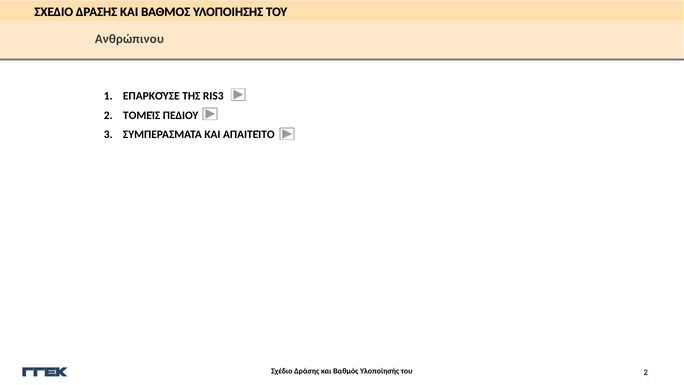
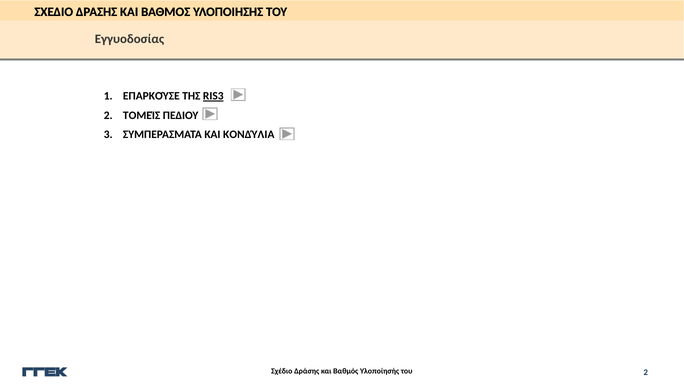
Ανθρώπινου: Ανθρώπινου -> Εγγυοδοσίας (129, 39)
RIS3 underline: none -> present (213, 96)
ΑΠΑΙΤΕΊΤΟ: ΑΠΑΙΤΕΊΤΟ -> ΚΟΝΔΎΛΙΑ (249, 135)
